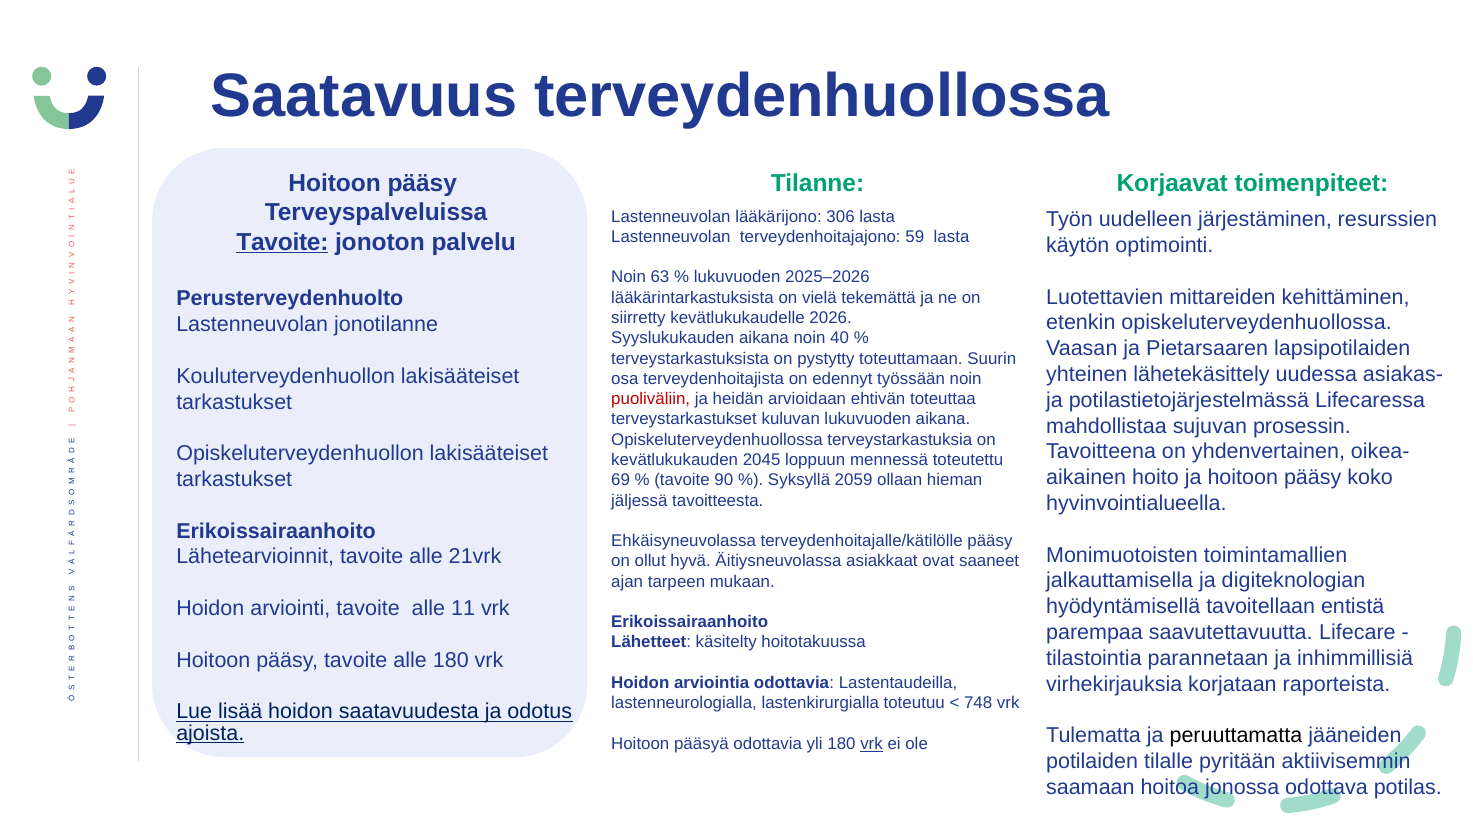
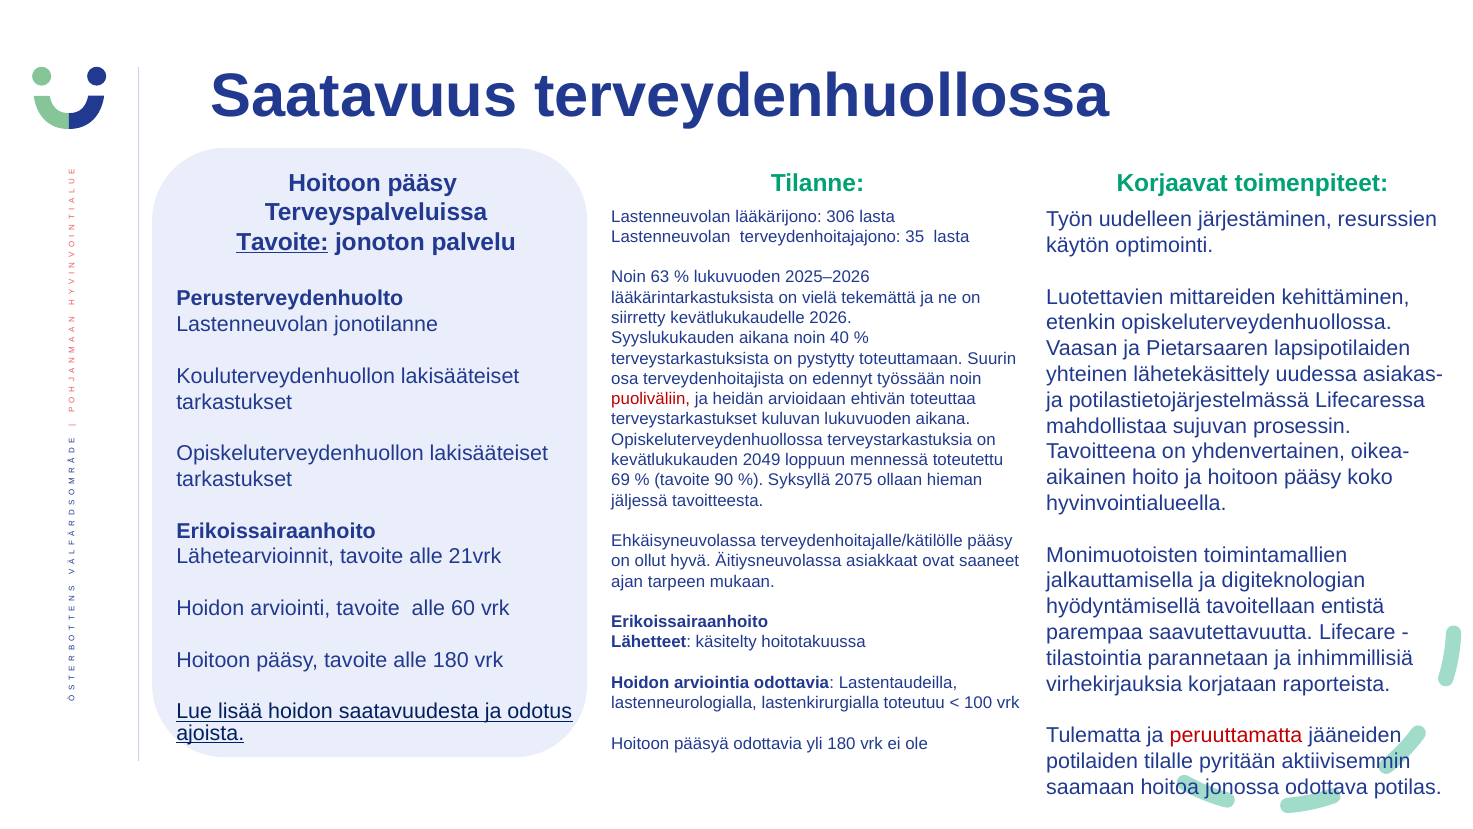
59: 59 -> 35 (915, 237)
2045: 2045 -> 2049 (762, 460)
2059: 2059 -> 2075 (854, 480)
11: 11 -> 60 (463, 608)
748: 748 -> 100 (978, 703)
peruuttamatta colour: black -> red (1236, 735)
vrk underline: present -> none (872, 743)
